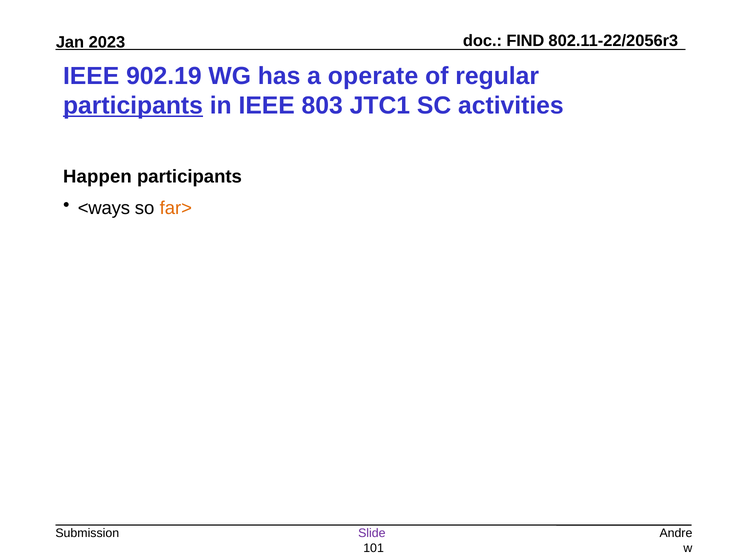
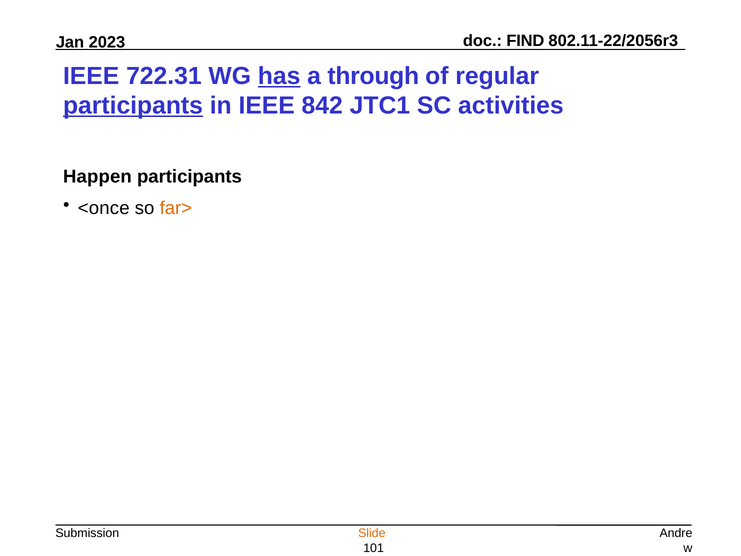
902.19: 902.19 -> 722.31 (164, 76)
has underline: none -> present (279, 76)
operate: operate -> through (373, 76)
803: 803 -> 842 (322, 106)
<ways: <ways -> <once (104, 208)
Slide colour: purple -> orange (372, 533)
